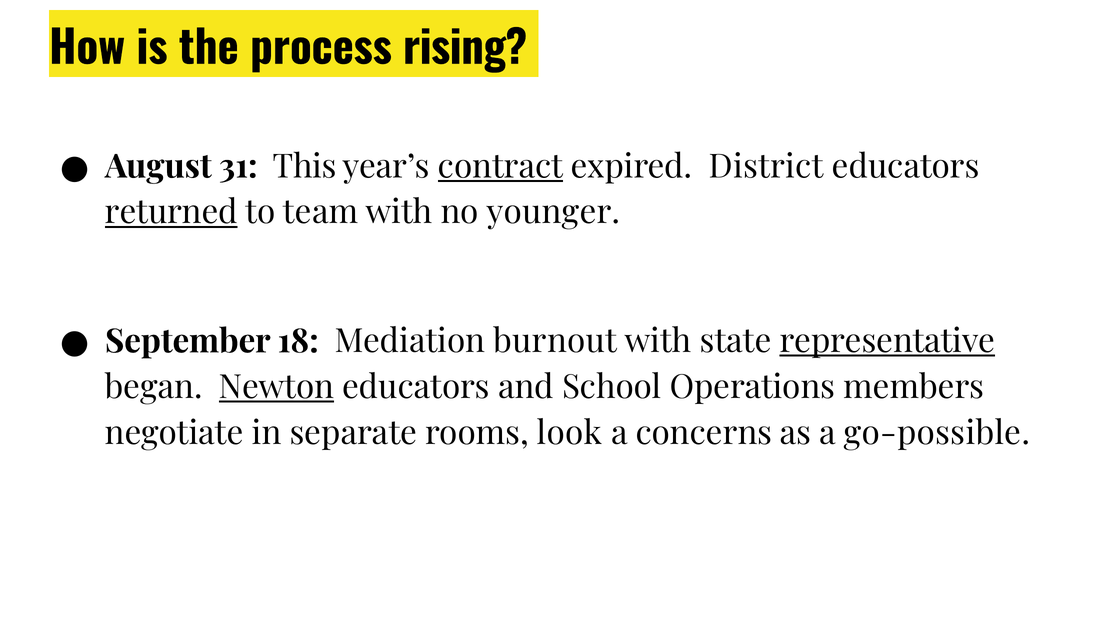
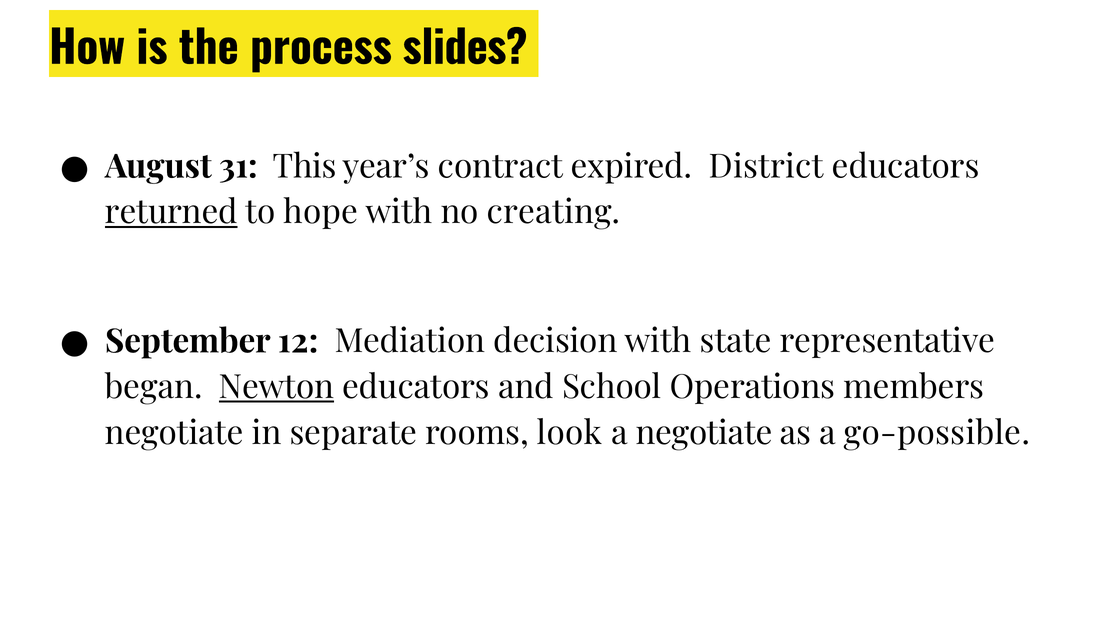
rising: rising -> slides (465, 49)
contract underline: present -> none (501, 167)
team: team -> hope (321, 213)
younger: younger -> creating (554, 213)
18: 18 -> 12 (298, 342)
burnout: burnout -> decision (555, 342)
representative underline: present -> none (887, 342)
a concerns: concerns -> negotiate (704, 433)
